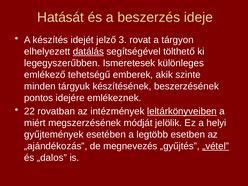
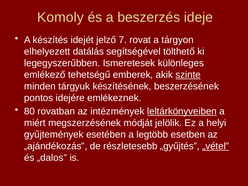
Hatását: Hatását -> Komoly (60, 17)
3: 3 -> 7 (123, 40)
datálás underline: present -> none (88, 52)
szinte underline: none -> present (188, 75)
22: 22 -> 80 (30, 111)
megnevezés: megnevezés -> részletesebb (130, 146)
